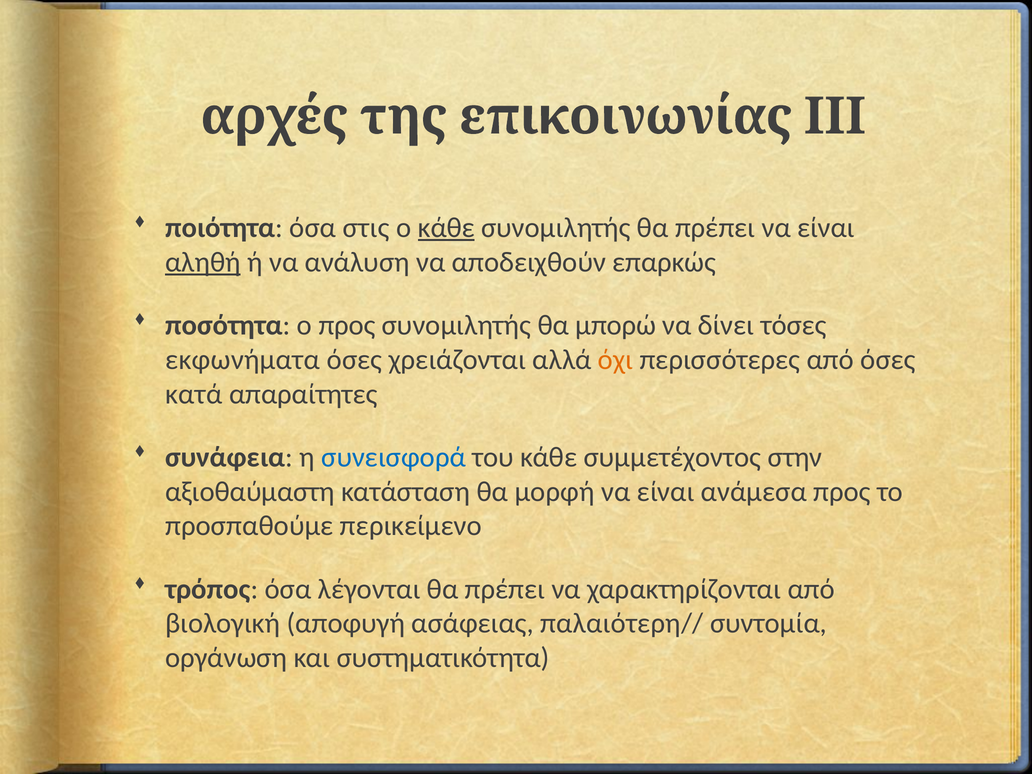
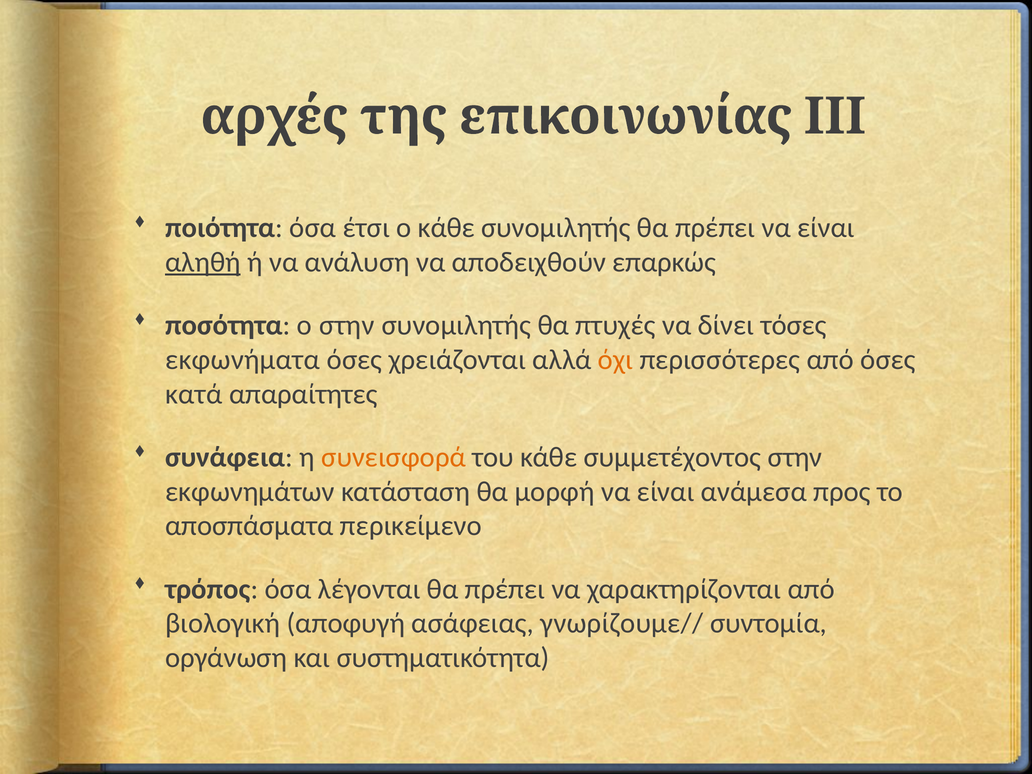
στις: στις -> έτσι (366, 228)
κάθε underline: present -> none (446, 228)
ο προς: προς -> στην (347, 325)
μπορώ: μπορώ -> πτυχές (616, 325)
συνεισφορά colour: blue -> orange (394, 457)
αξιοθαύμαστη: αξιοθαύμαστη -> εκφωνημάτων (250, 492)
προσπαθούμε: προσπαθούμε -> αποσπάσματα (249, 526)
παλαιότερη//: παλαιότερη// -> γνωρίζουμε// (622, 624)
